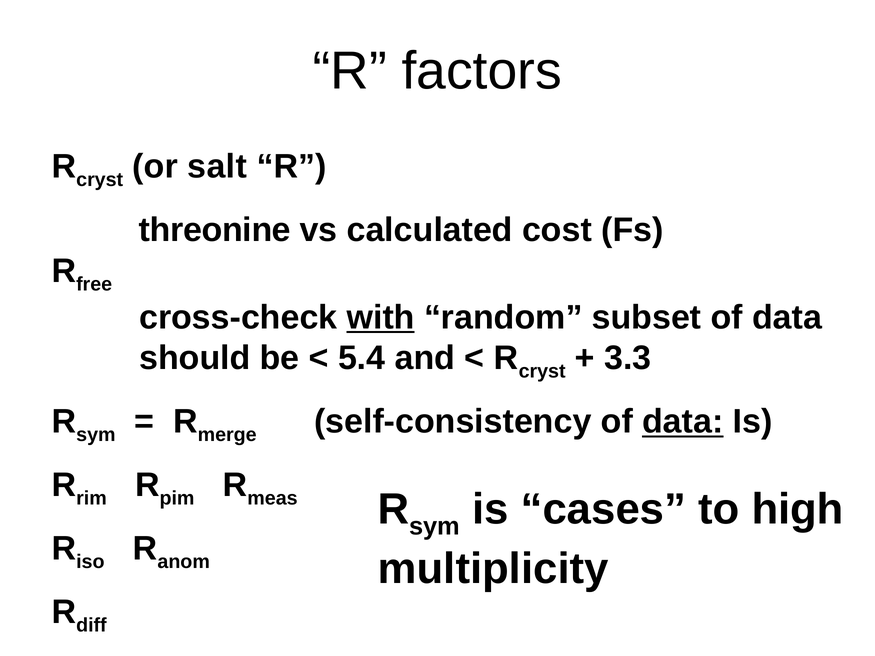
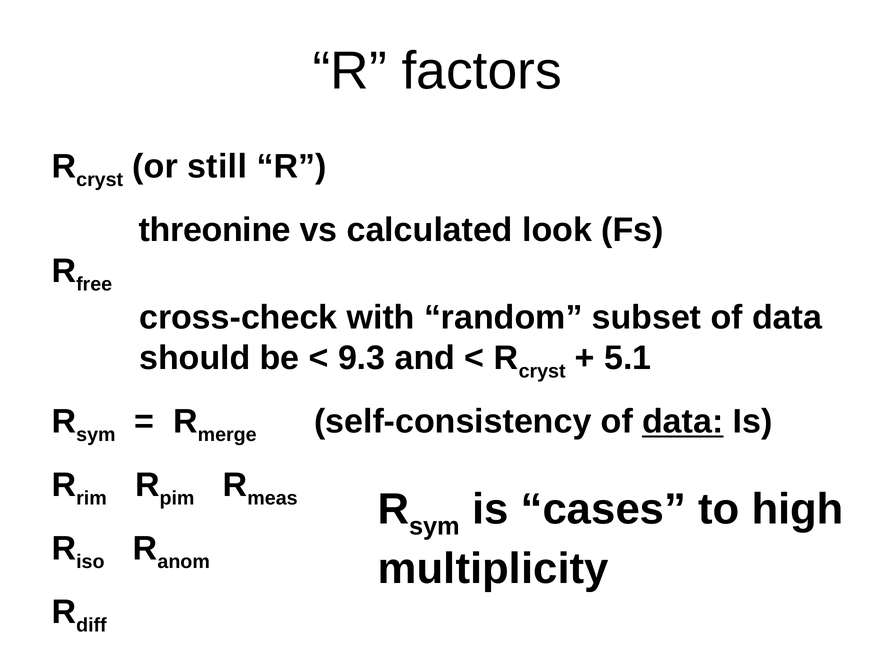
salt: salt -> still (217, 167)
cost: cost -> look (557, 230)
with underline: present -> none (381, 318)
5.4: 5.4 -> 9.3 (362, 358)
3.3: 3.3 -> 5.1 (628, 358)
